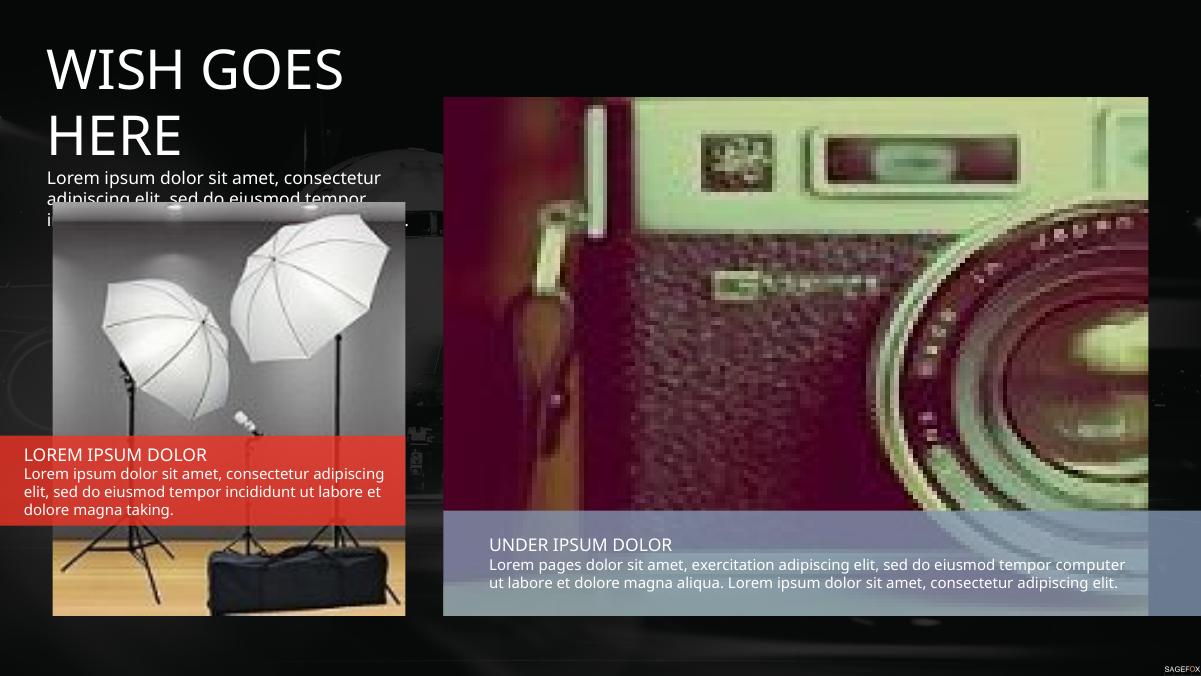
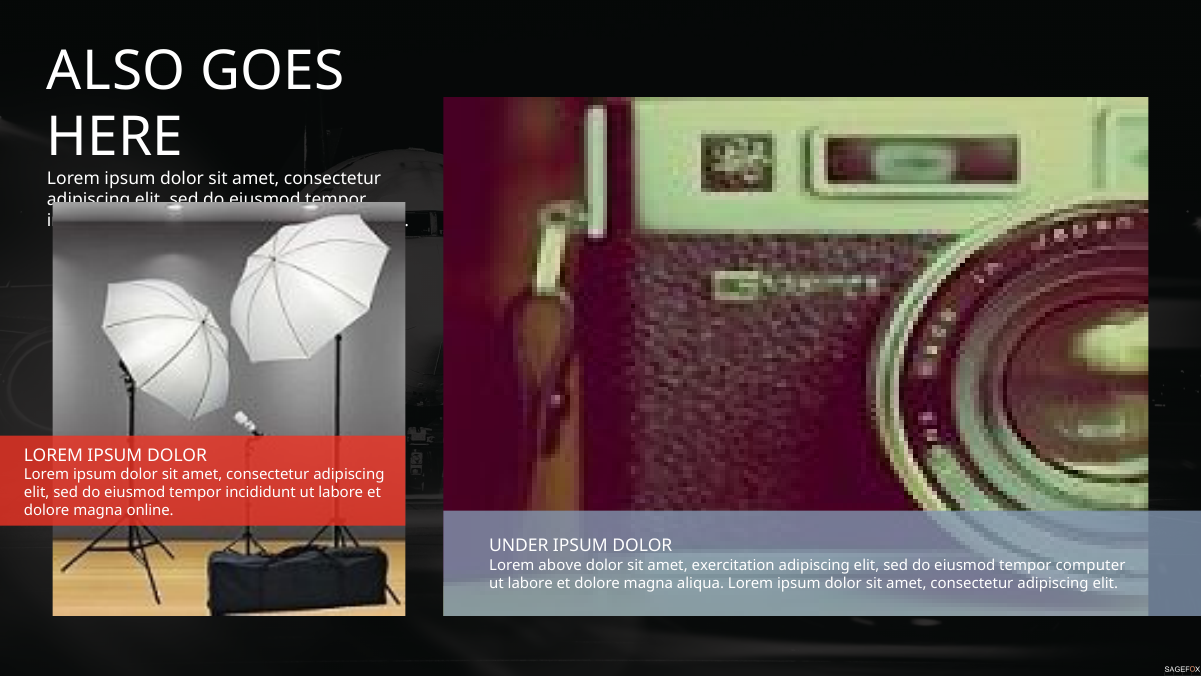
WISH: WISH -> ALSO (116, 71)
taking: taking -> online (150, 510)
pages: pages -> above (560, 565)
